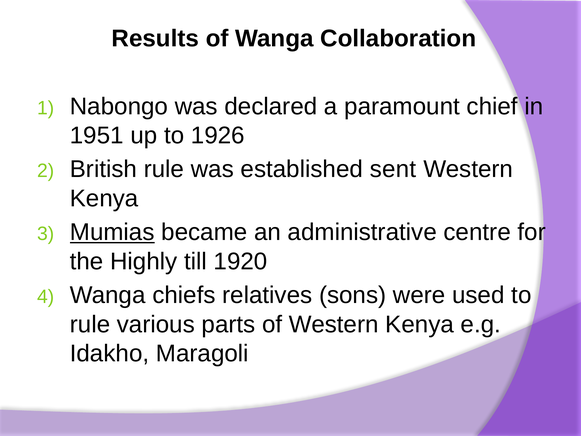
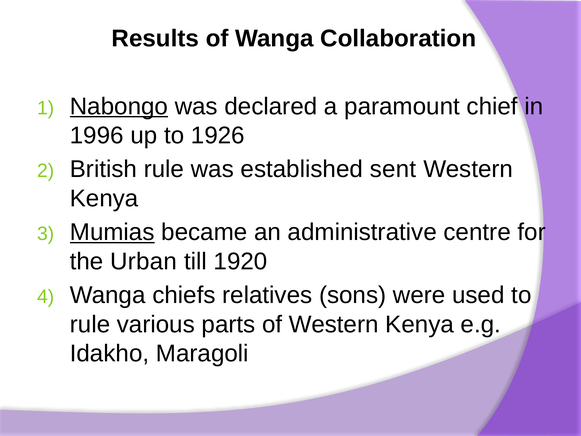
Nabongo underline: none -> present (119, 106)
1951: 1951 -> 1996 (97, 135)
Highly: Highly -> Urban (144, 261)
